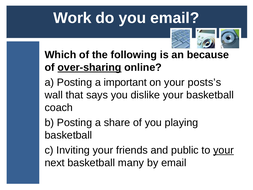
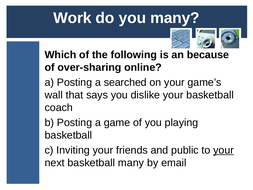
you email: email -> many (175, 18)
over-sharing underline: present -> none (89, 67)
important: important -> searched (125, 82)
posts’s: posts’s -> game’s (204, 82)
share: share -> game (117, 122)
